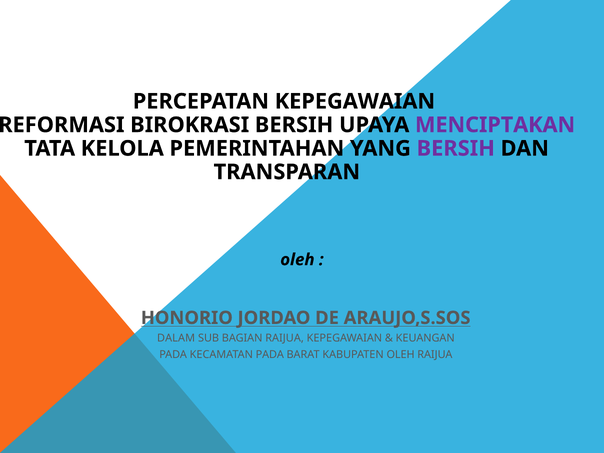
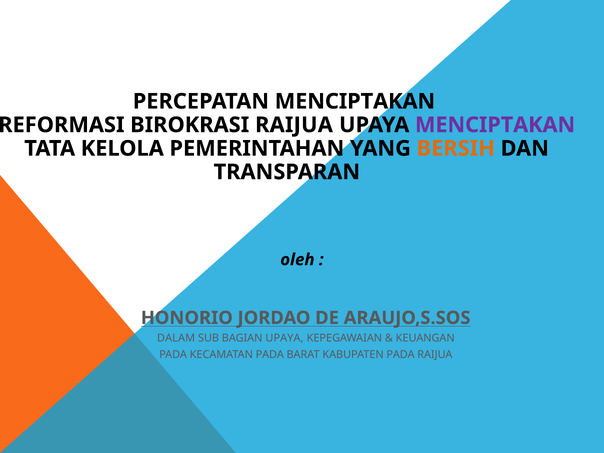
PERCEPATAN KEPEGAWAIAN: KEPEGAWAIAN -> MENCIPTAKAN (355, 101)
BIROKRASI BERSIH: BERSIH -> RAIJUA (294, 125)
BERSIH colour: purple -> orange (456, 148)
BAGIAN RAIJUA: RAIJUA -> UPAYA (285, 338)
KABUPATEN OLEH: OLEH -> PADA (401, 355)
